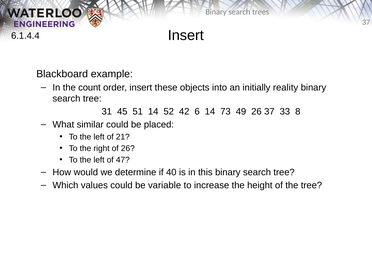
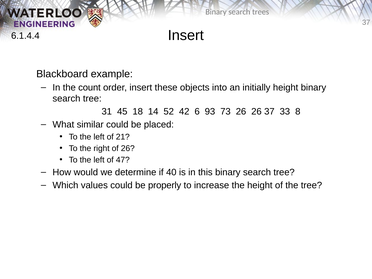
initially reality: reality -> height (286, 87)
51: 51 -> 18 (138, 112)
6 14: 14 -> 93 (210, 112)
73 49: 49 -> 26 (241, 112)
variable: variable -> properly (165, 185)
